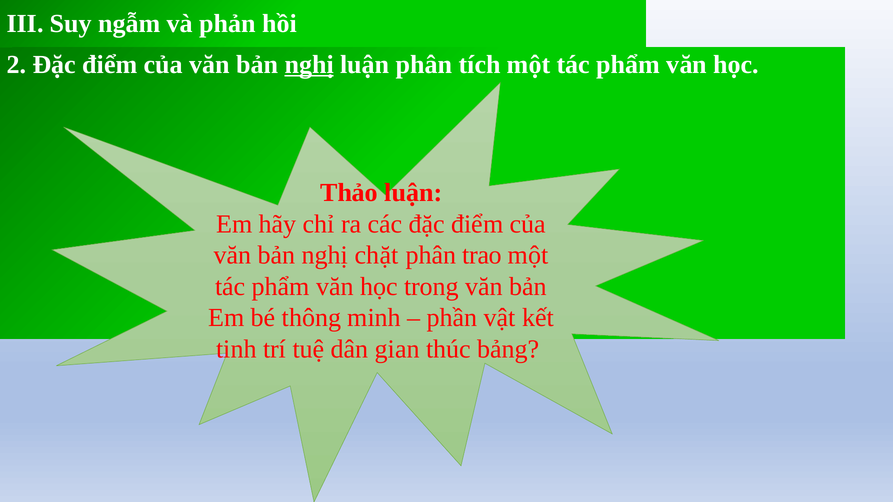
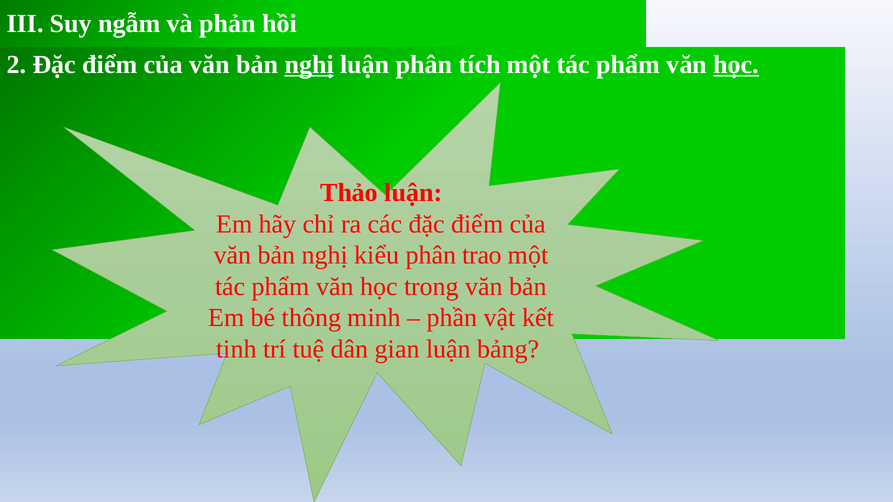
học underline: none -> present (736, 65)
chặt: chặt -> kiểu (377, 255)
gian thúc: thúc -> luận (448, 349)
